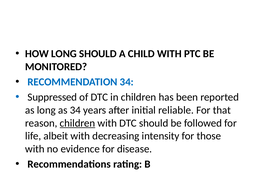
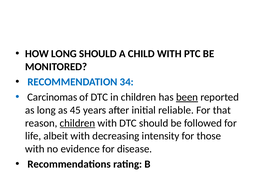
Suppressed: Suppressed -> Carcinomas (52, 97)
been underline: none -> present (187, 97)
as 34: 34 -> 45 (75, 110)
